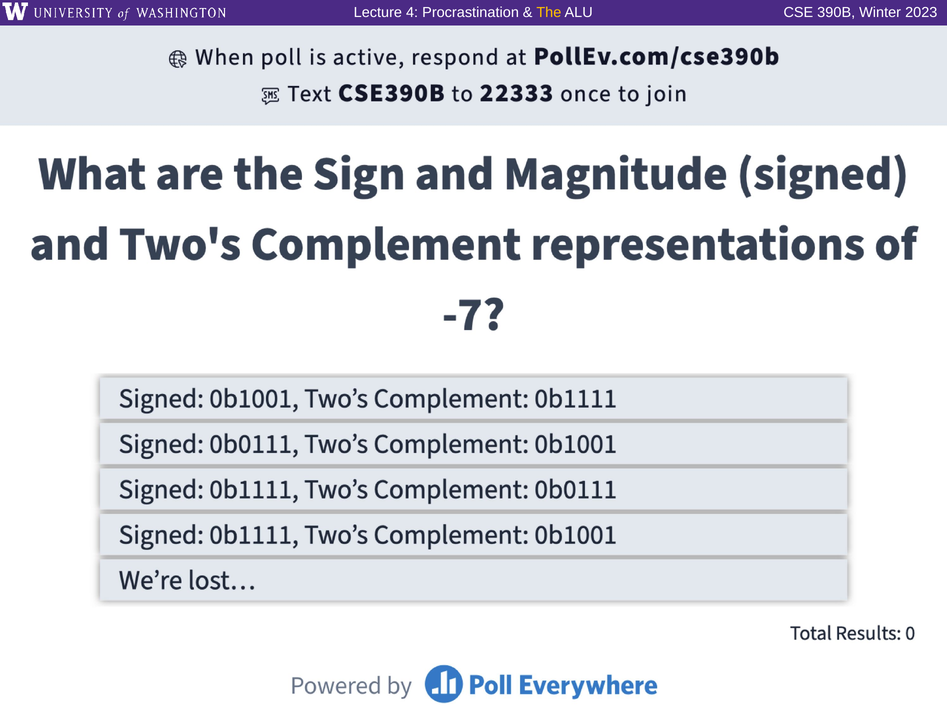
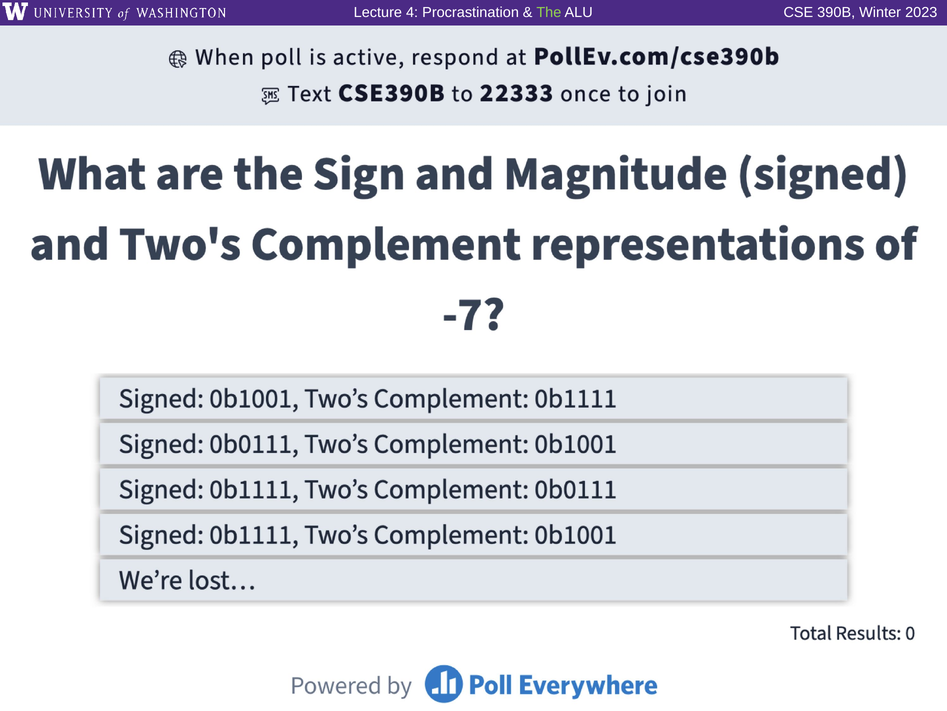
The colour: yellow -> light green (549, 13)
